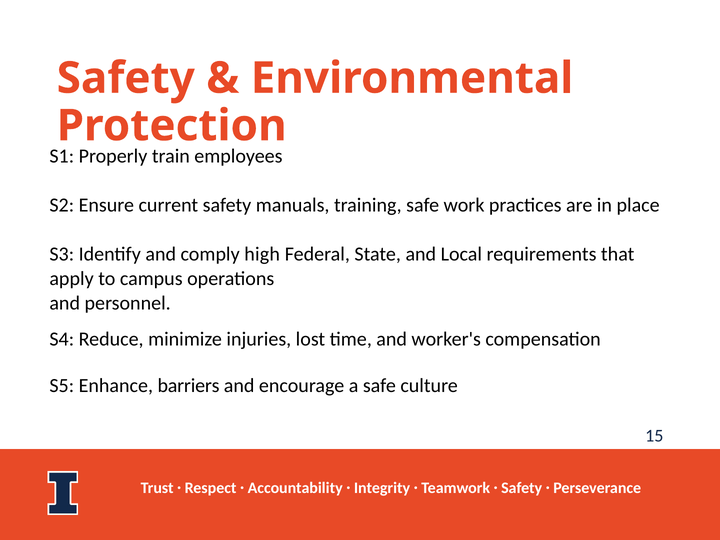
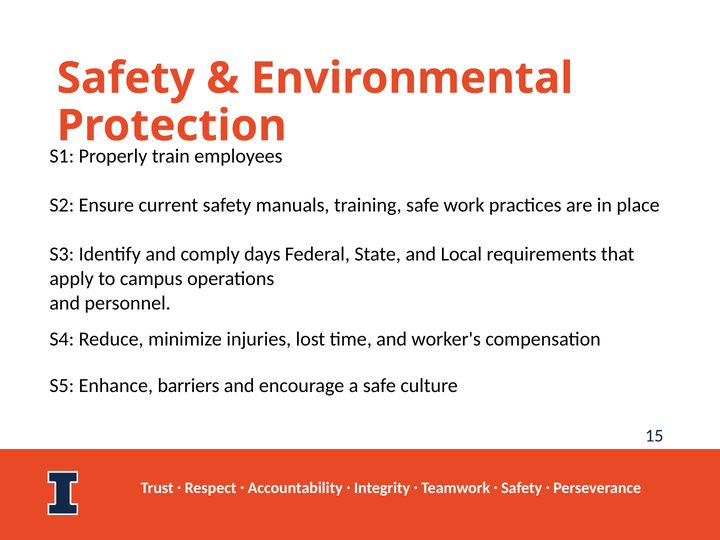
high: high -> days (262, 254)
